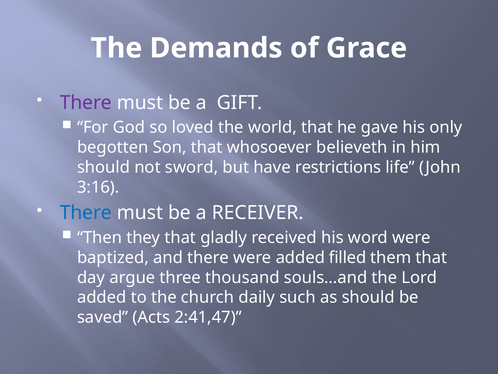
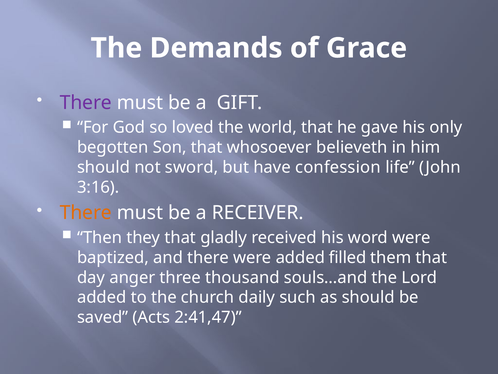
restrictions: restrictions -> confession (338, 167)
There colour: blue -> orange (86, 213)
argue: argue -> anger (132, 277)
